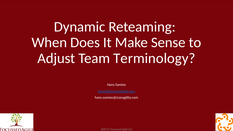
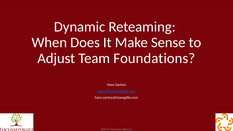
Terminology: Terminology -> Foundations (154, 58)
